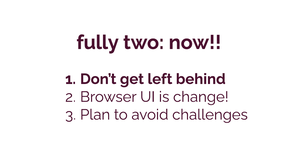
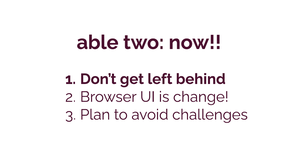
fully: fully -> able (98, 43)
